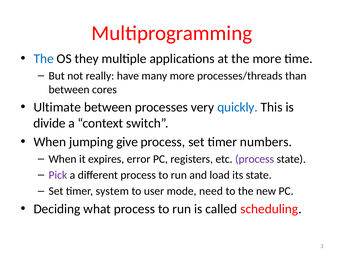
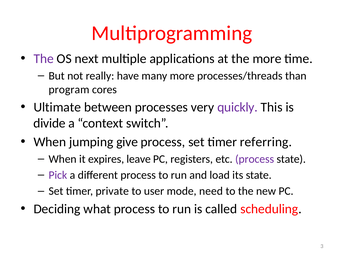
The colour: blue -> purple (44, 59)
they: they -> next (87, 59)
between: between -> program (69, 90)
quickly colour: blue -> purple (238, 107)
numbers: numbers -> referring (266, 142)
error: error -> leave (139, 159)
system: system -> private (112, 191)
